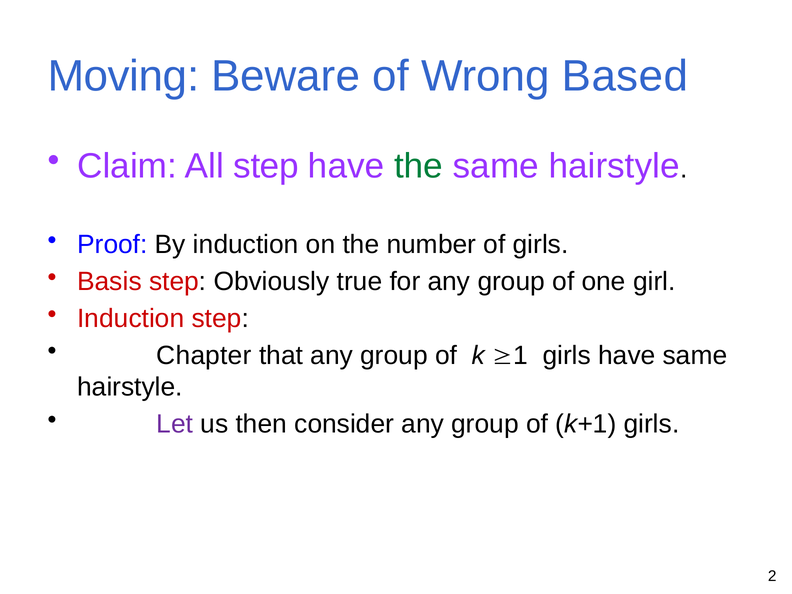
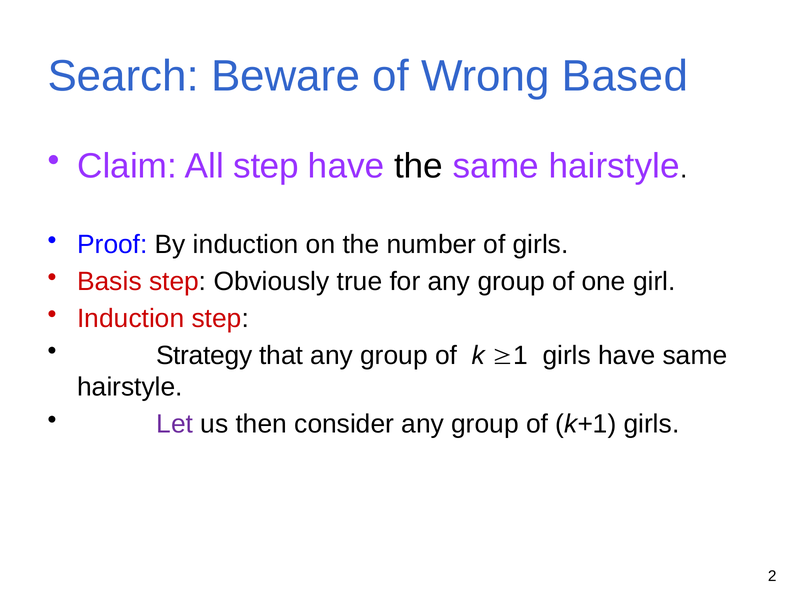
Moving: Moving -> Search (123, 76)
the colour: green -> black (419, 166)
Chapter: Chapter -> Strategy (204, 356)
